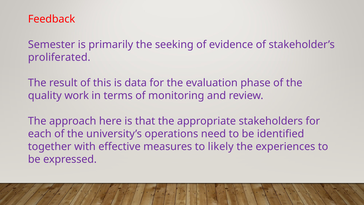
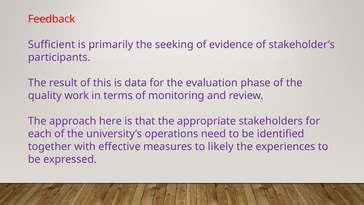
Semester: Semester -> Sufficient (52, 45)
proliferated: proliferated -> participants (59, 57)
